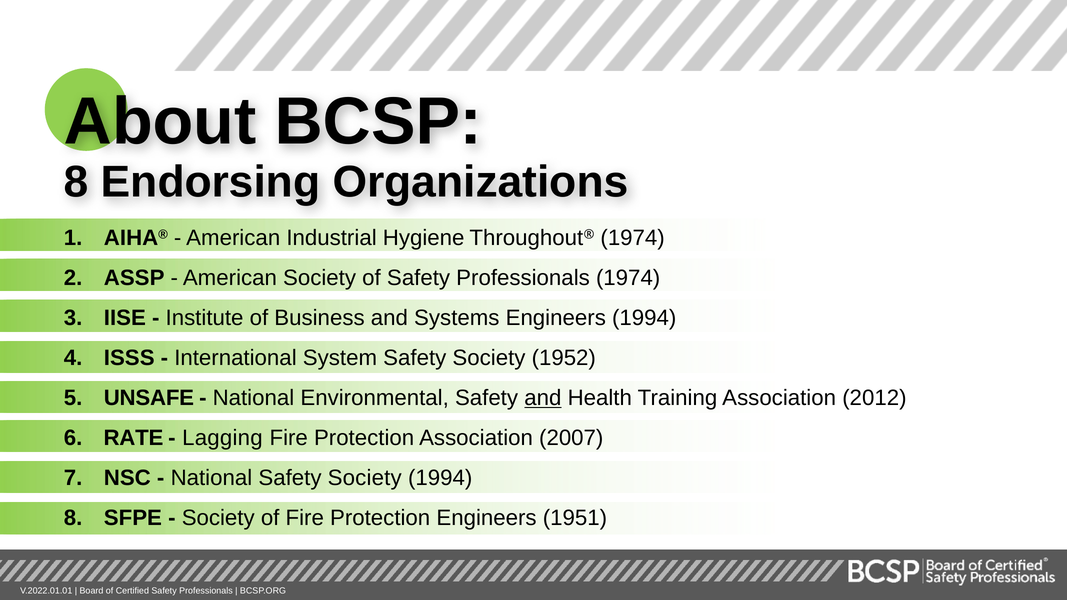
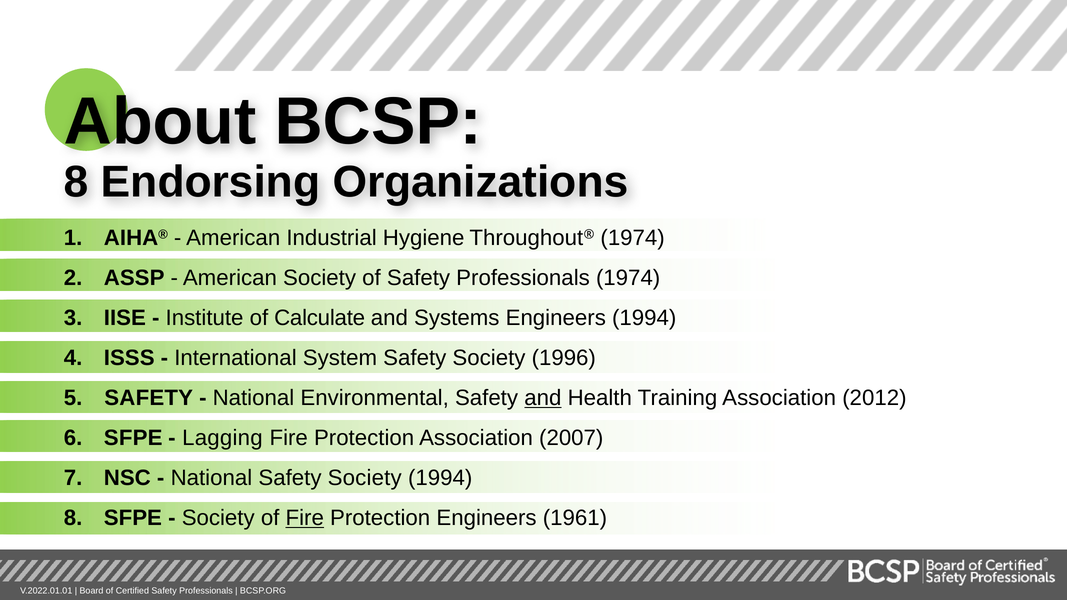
Business: Business -> Calculate (320, 318)
1952: 1952 -> 1996 (564, 358)
UNSAFE: UNSAFE -> SAFETY (149, 398)
RATE: RATE -> SFPE (133, 438)
Fire underline: none -> present (305, 518)
1951: 1951 -> 1961 (575, 518)
